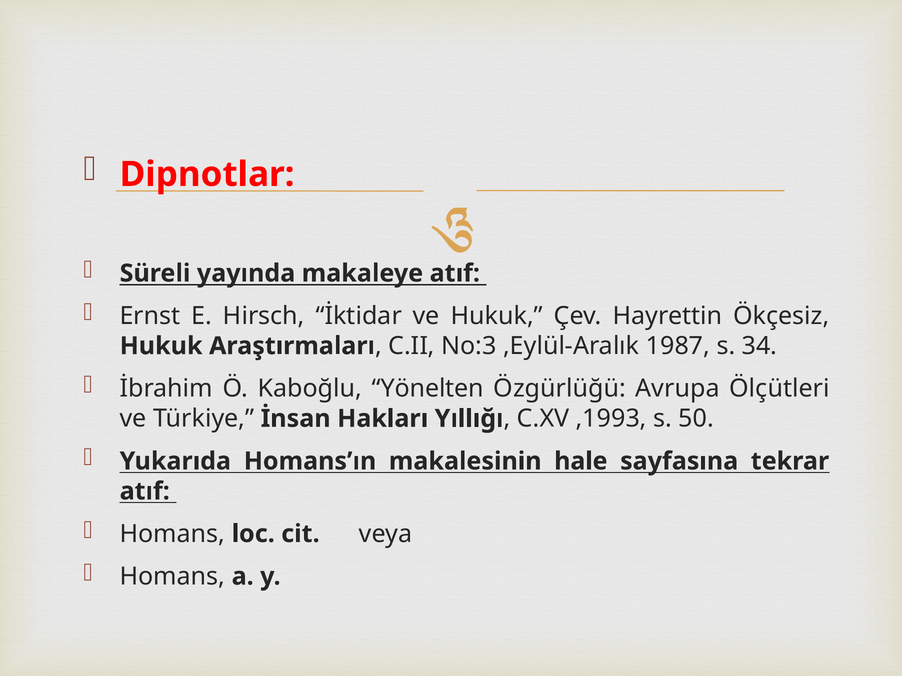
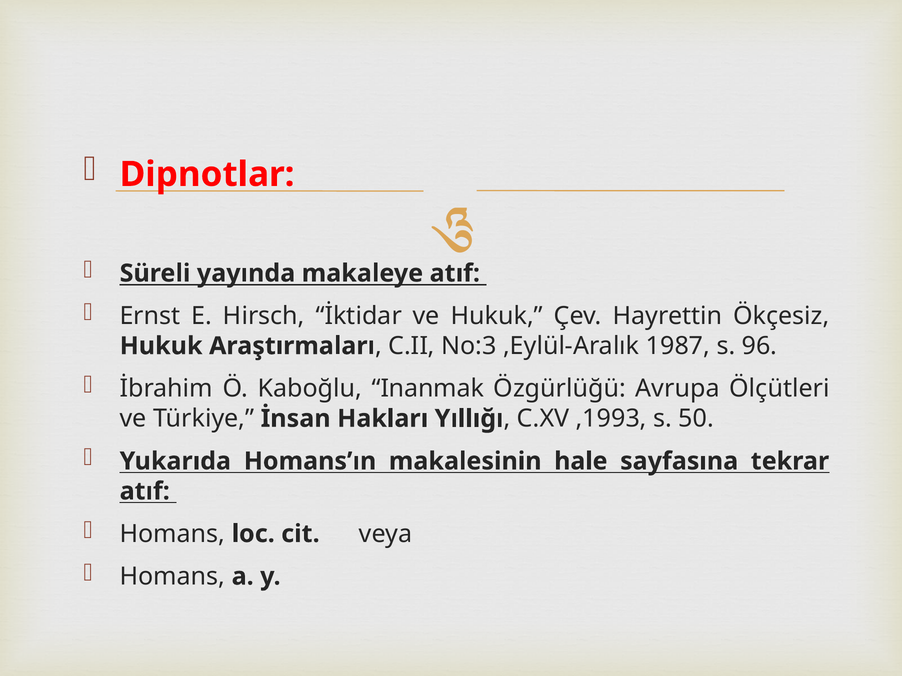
34: 34 -> 96 (759, 346)
Yönelten: Yönelten -> Inanmak (428, 389)
